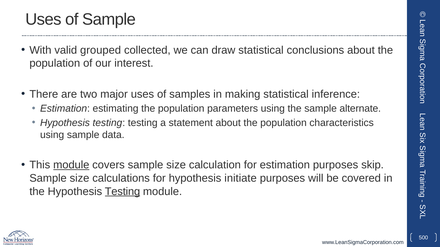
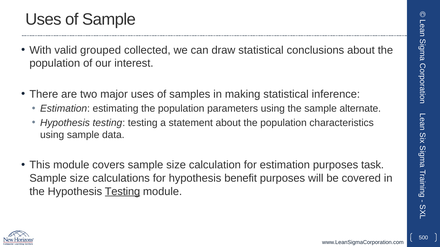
module underline: present -> none (71, 165)
skip: skip -> task (373, 165)
initiate: initiate -> benefit (241, 179)
